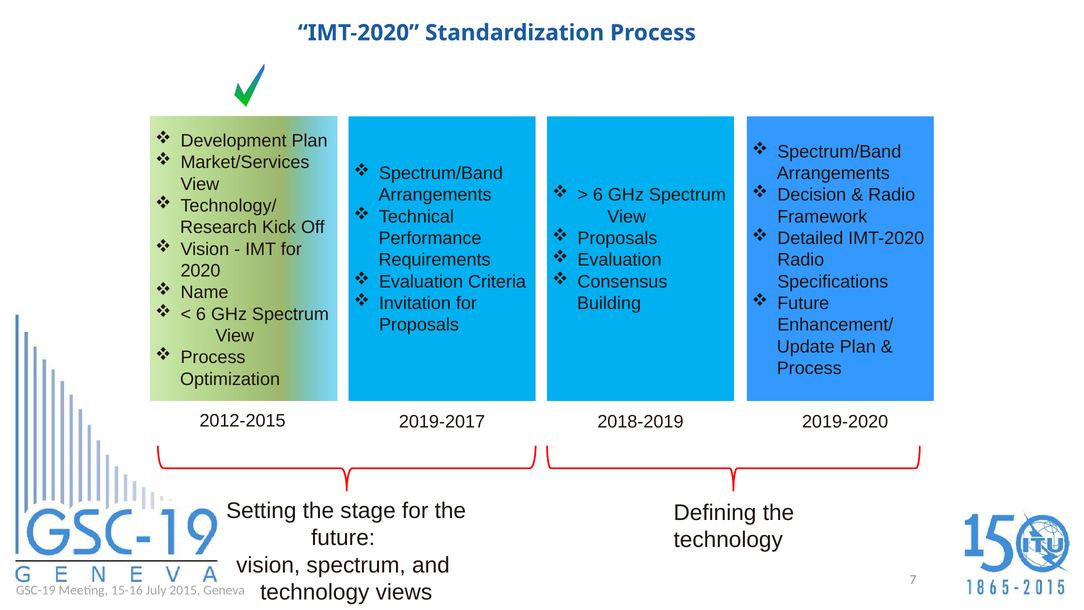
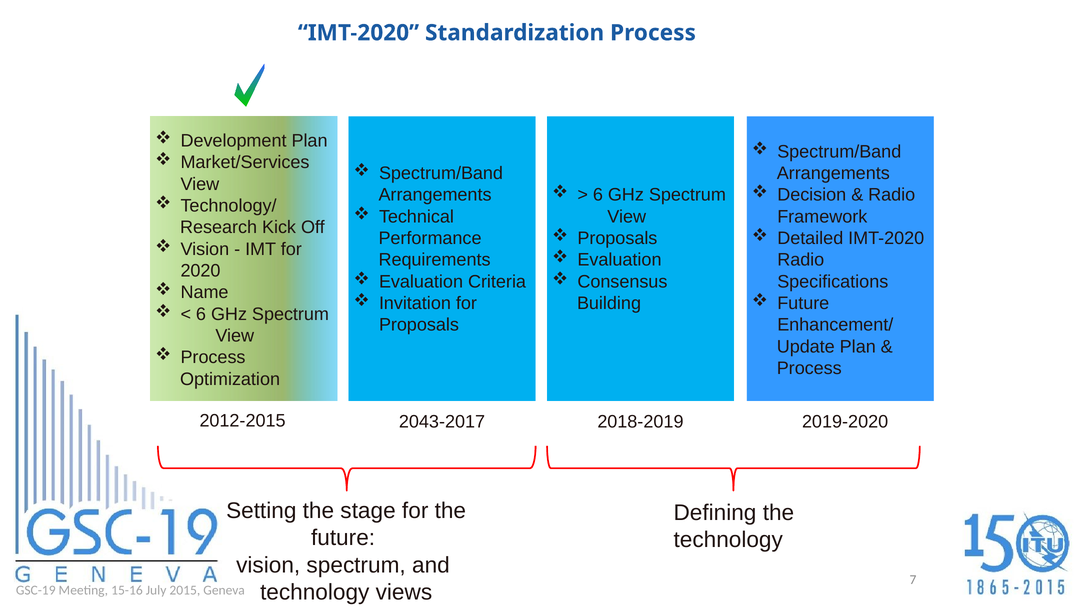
2019-2017: 2019-2017 -> 2043-2017 (442, 422)
